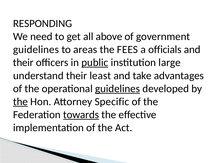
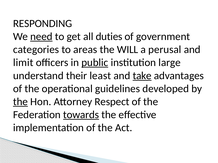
need underline: none -> present (41, 37)
above: above -> duties (109, 37)
guidelines: guidelines -> categories (36, 50)
FEES: FEES -> WILL (128, 50)
officials: officials -> perusal (165, 50)
their: their -> limit (23, 63)
take underline: none -> present (142, 76)
guidelines underline: present -> none (118, 89)
Specific: Specific -> Respect (112, 102)
